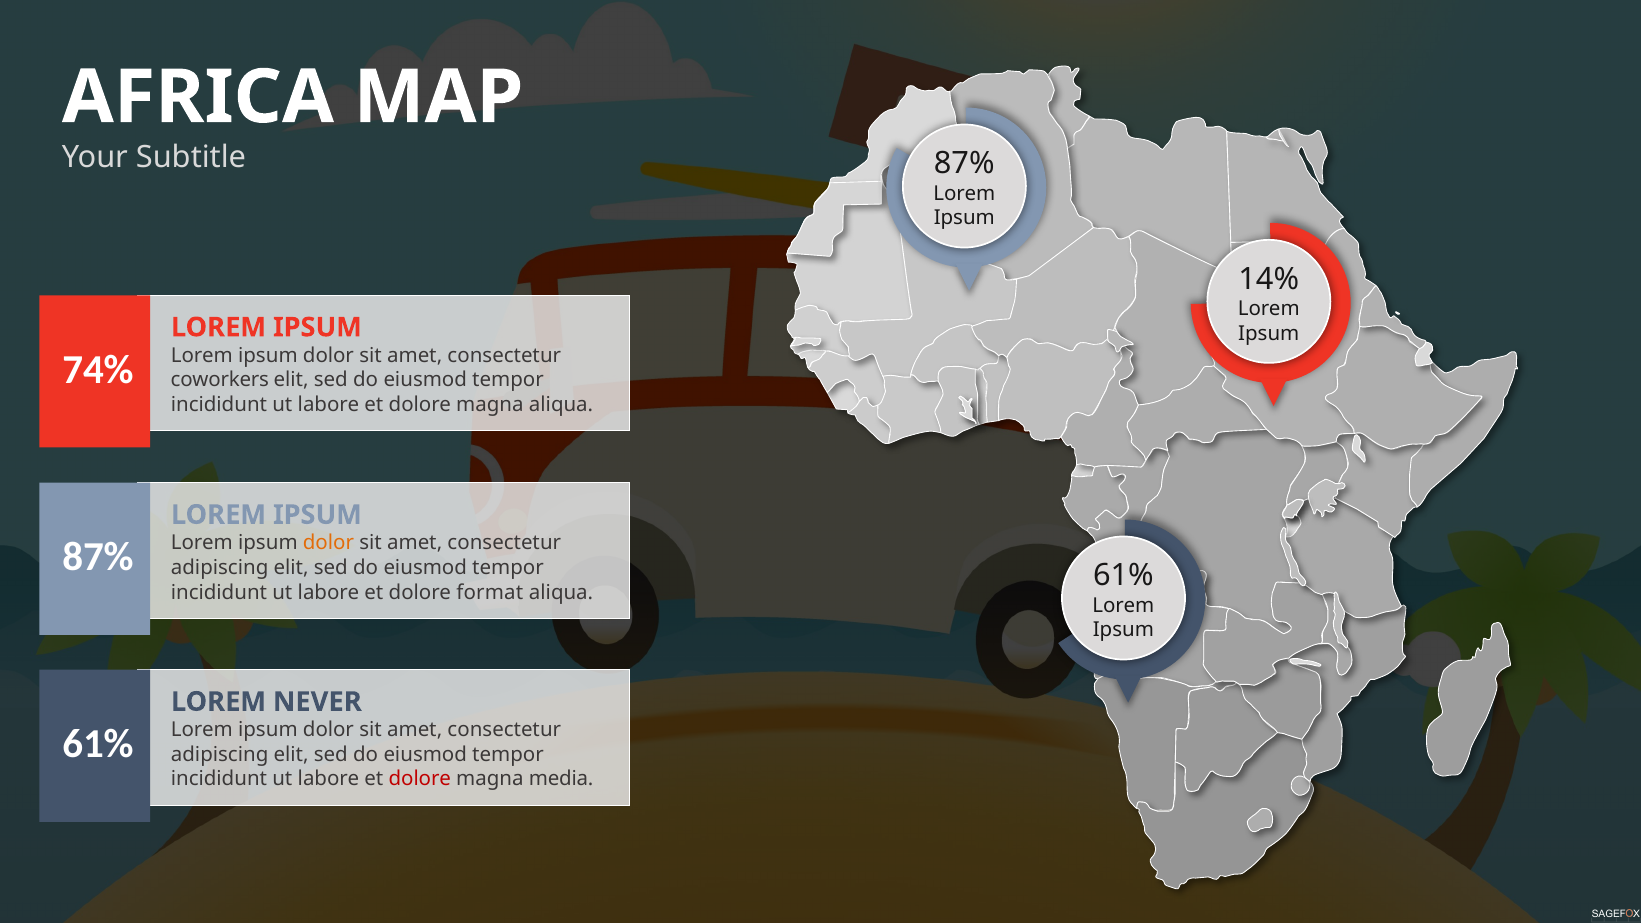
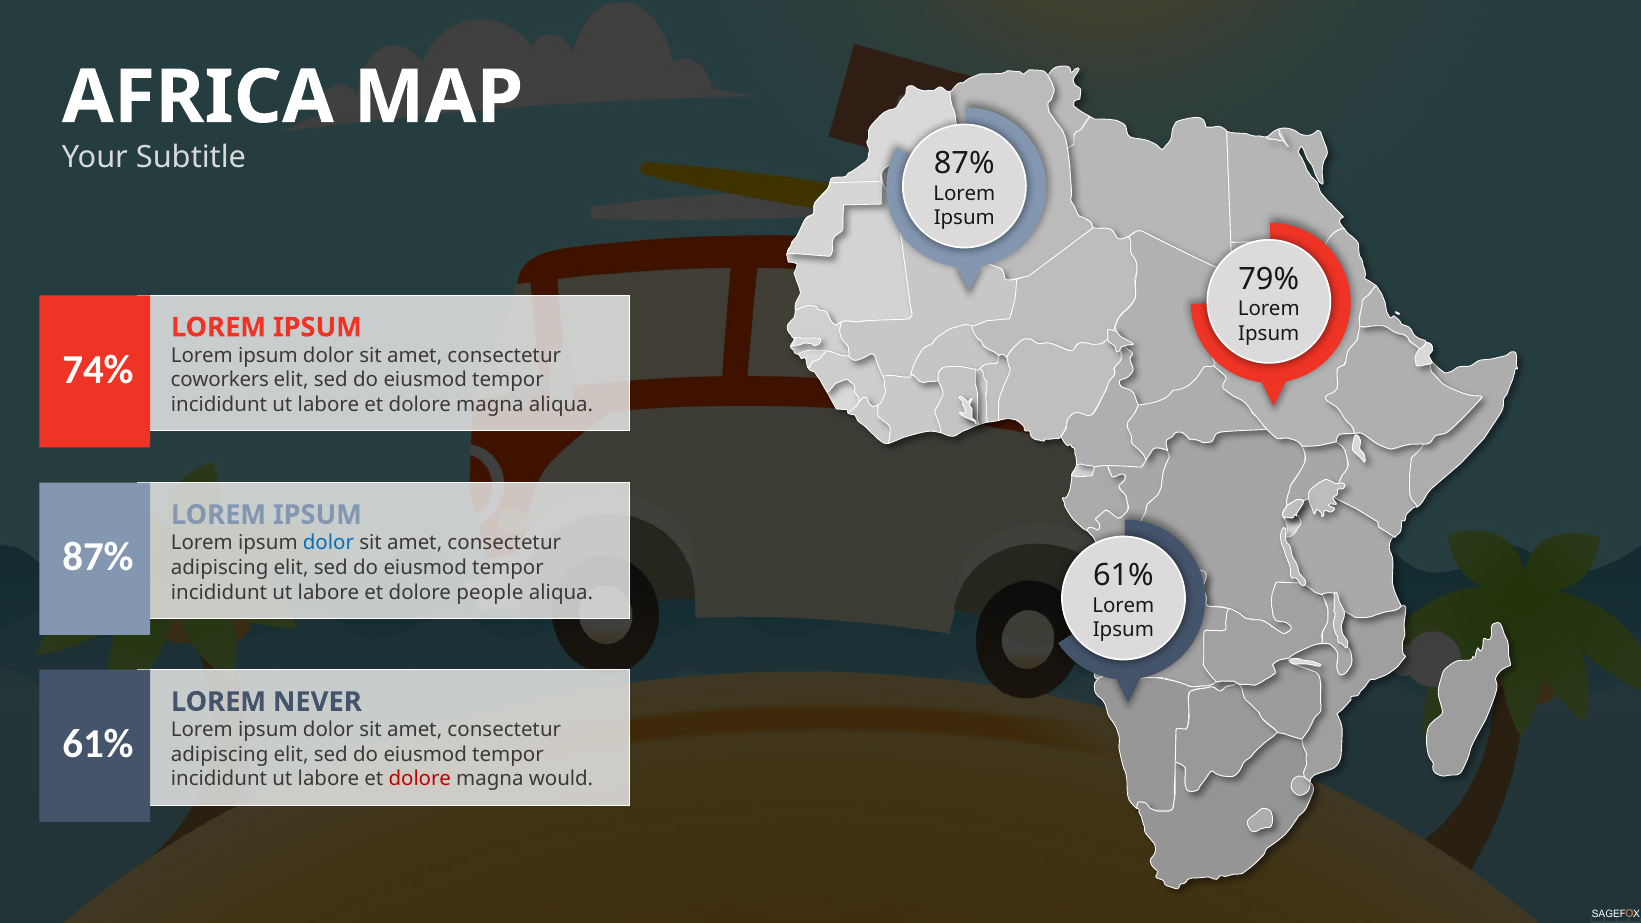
14%: 14% -> 79% (1269, 279)
dolor colour: orange -> blue (328, 543)
format: format -> people (490, 592)
media: media -> would (561, 779)
